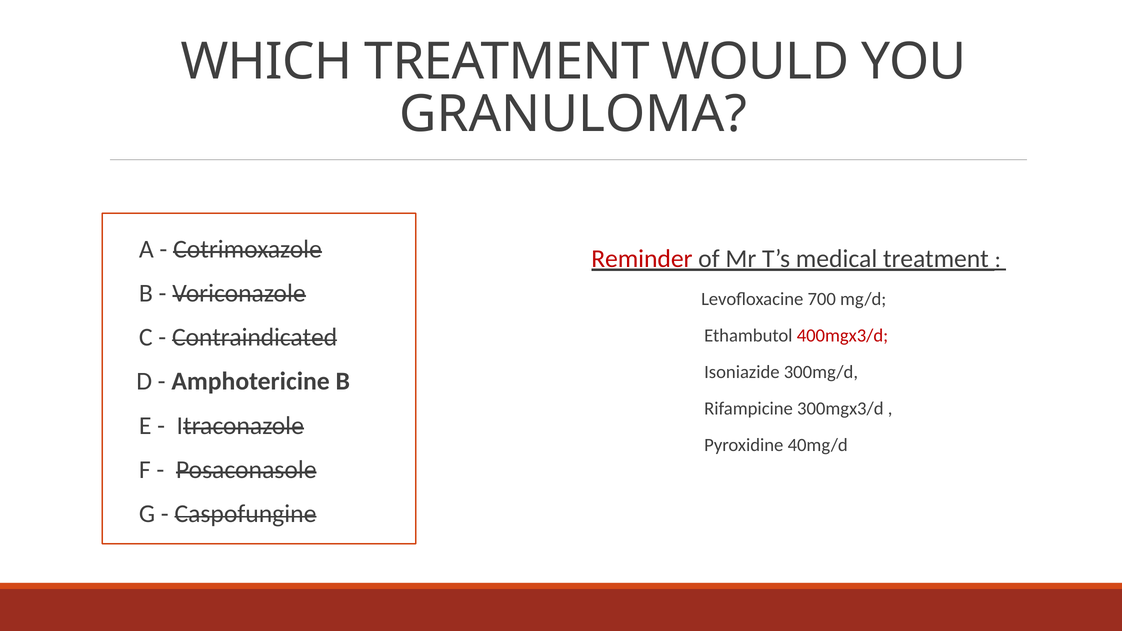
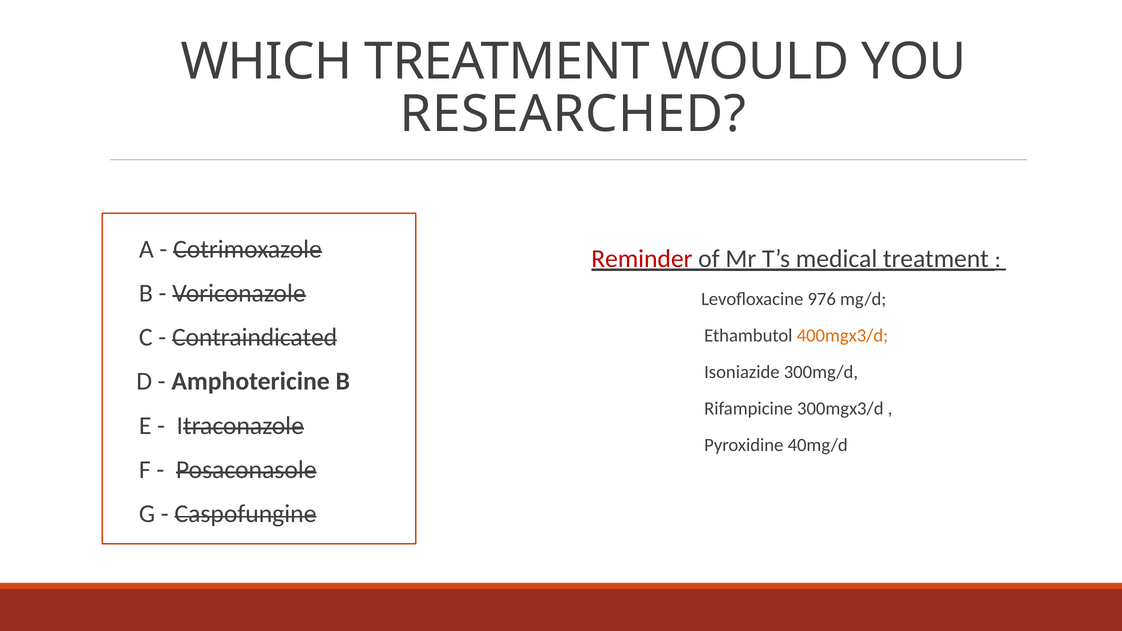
GRANULOMA: GRANULOMA -> RESEARCHED (573, 114)
700: 700 -> 976 (822, 299)
400mgx3/d colour: red -> orange (842, 336)
